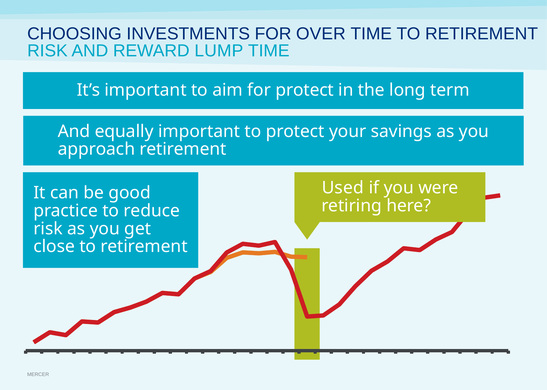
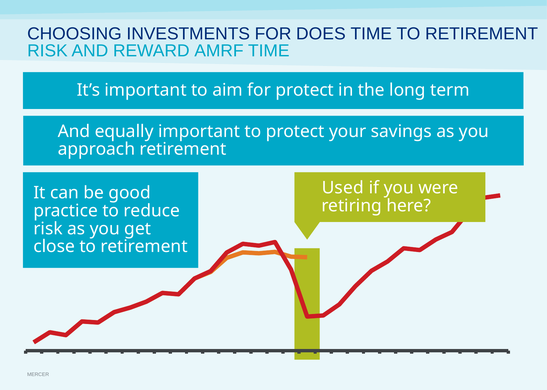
OVER: OVER -> DOES (321, 34)
LUMP: LUMP -> AMRF (219, 51)
